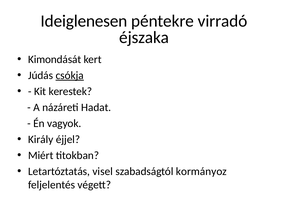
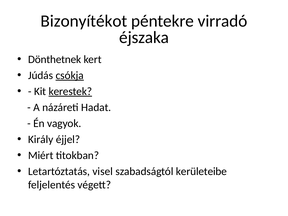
Ideiglenesen: Ideiglenesen -> Bizonyítékot (84, 21)
Kimondását: Kimondását -> Dönthetnek (55, 59)
kerestek underline: none -> present (70, 91)
kormányoz: kormányoz -> kerületeibe (201, 171)
